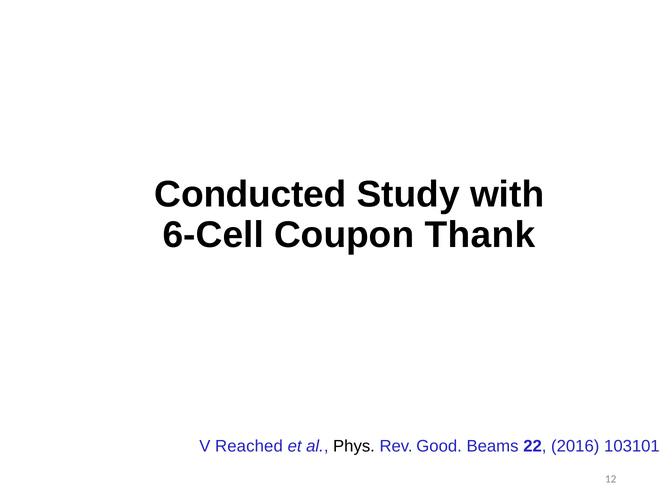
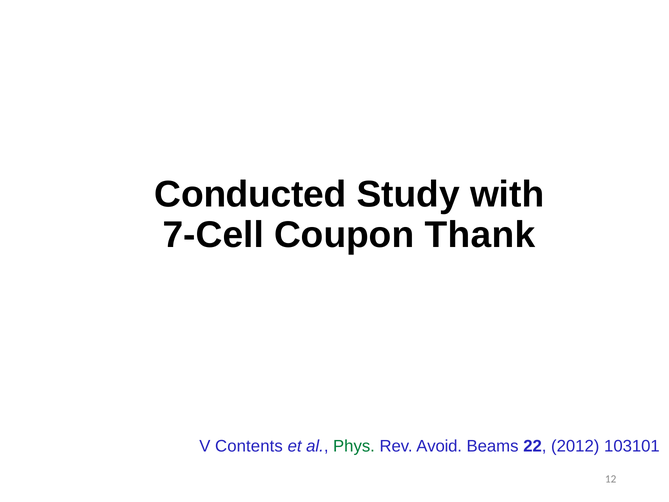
6-Cell: 6-Cell -> 7-Cell (213, 235)
Reached: Reached -> Contents (249, 446)
Phys colour: black -> green (354, 446)
Good: Good -> Avoid (439, 446)
2016: 2016 -> 2012 (575, 446)
